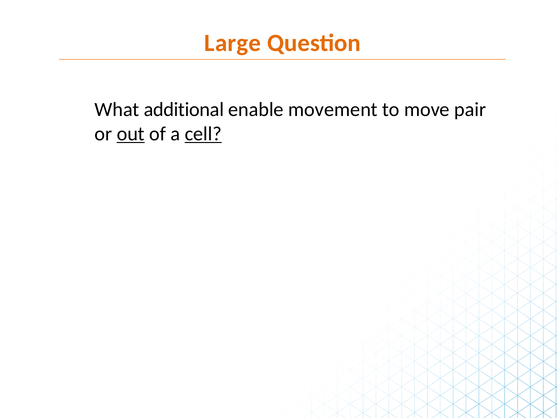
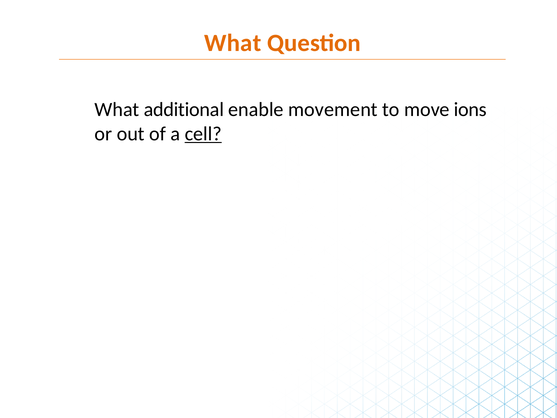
Large: Large -> What (233, 43)
pair: pair -> ions (470, 110)
out underline: present -> none (131, 134)
